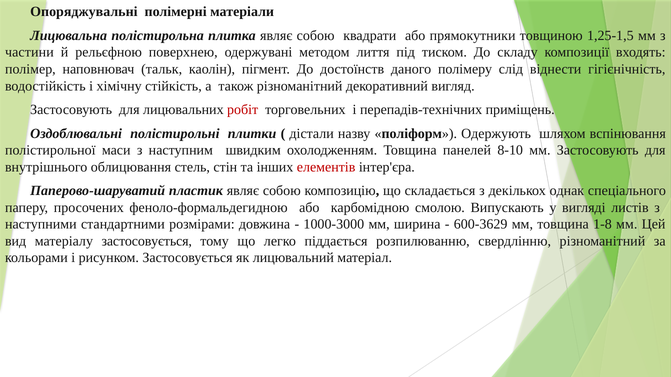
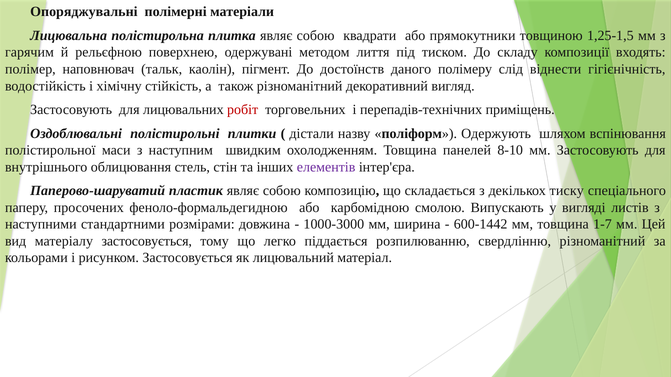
частини: частини -> гарячим (29, 52)
елементів colour: red -> purple (326, 167)
однак: однак -> тиску (567, 191)
600-3629: 600-3629 -> 600-1442 (481, 224)
1-8: 1-8 -> 1-7 (602, 224)
